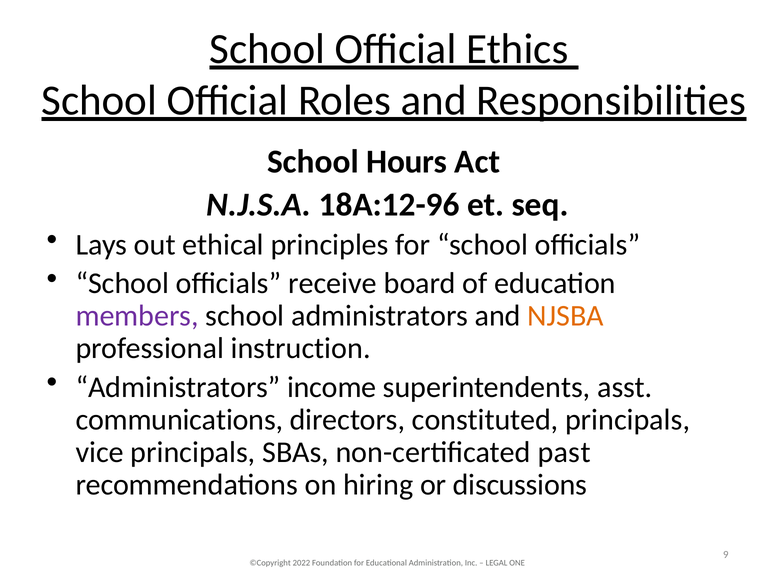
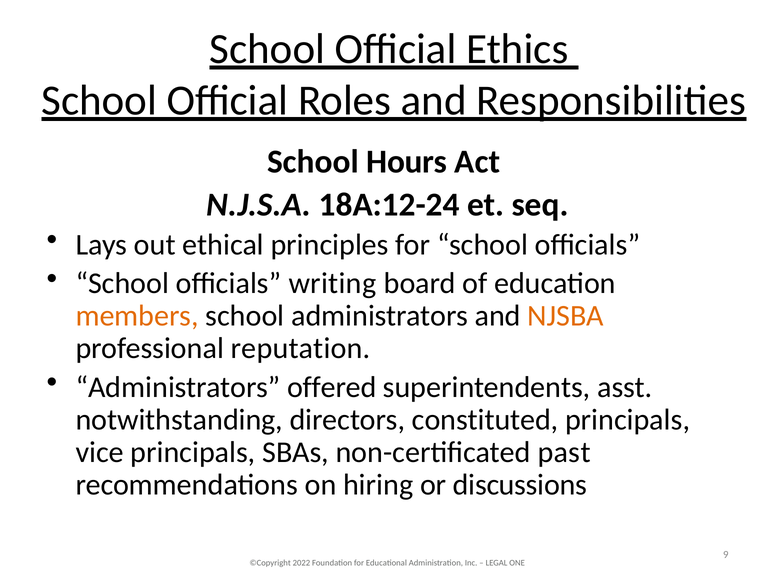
18A:12-96: 18A:12-96 -> 18A:12-24 (389, 205)
receive: receive -> writing (332, 284)
members colour: purple -> orange (137, 316)
instruction: instruction -> reputation (301, 349)
income: income -> offered (332, 387)
communications: communications -> notwithstanding (179, 420)
